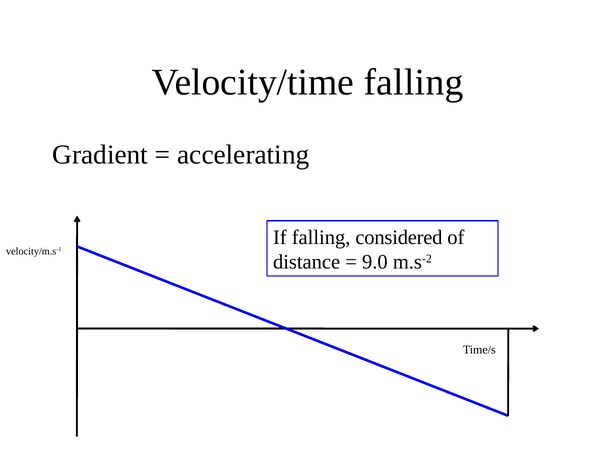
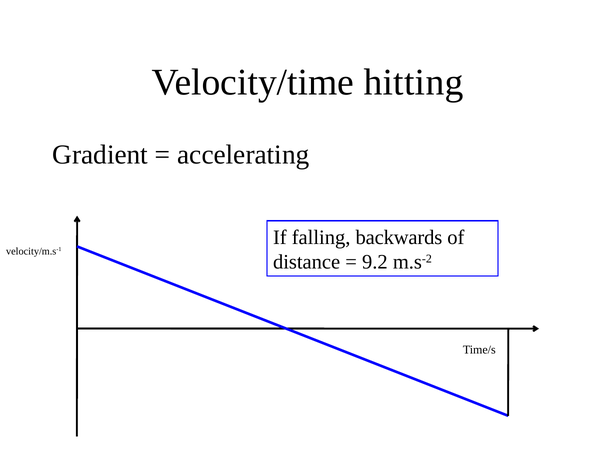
Velocity/time falling: falling -> hitting (414, 82)
considered: considered -> backwards (399, 238)
9.0: 9.0 -> 9.2 (375, 262)
